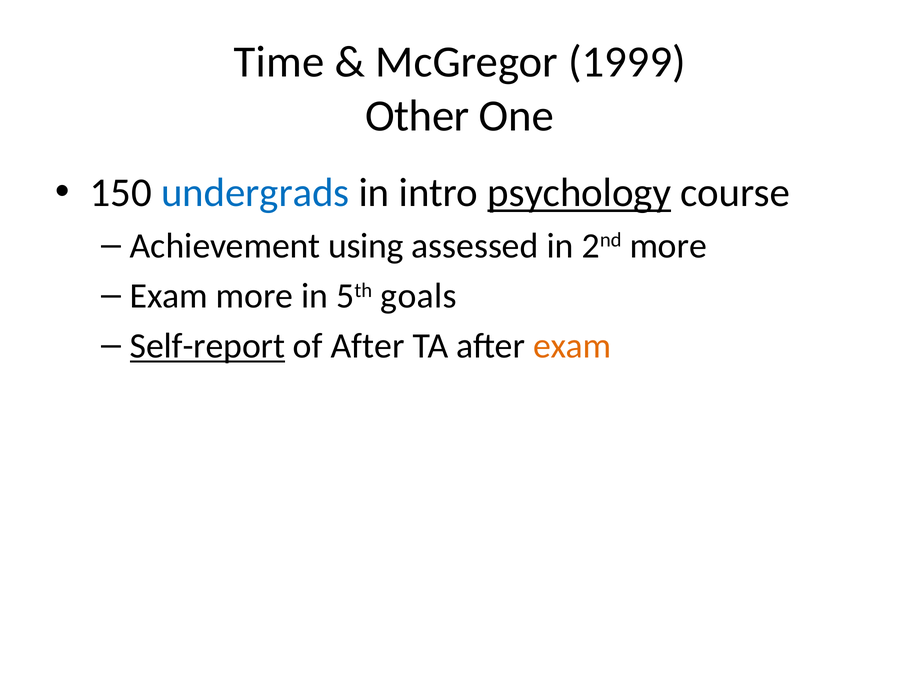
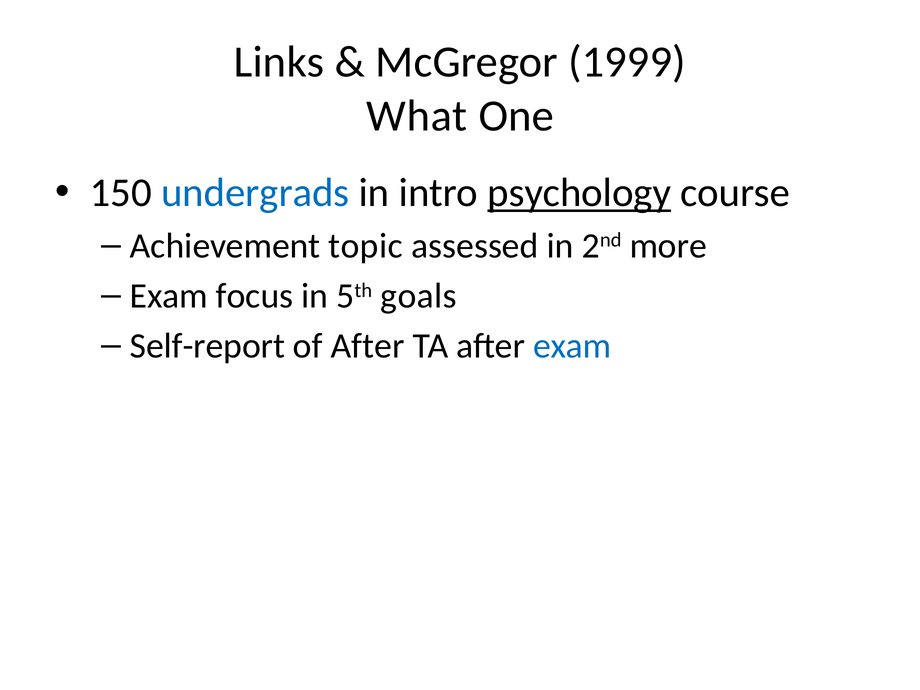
Time: Time -> Links (279, 62)
Other: Other -> What (417, 116)
using: using -> topic (366, 246)
Exam more: more -> focus (255, 296)
Self-report underline: present -> none (208, 346)
exam colour: orange -> blue (572, 346)
